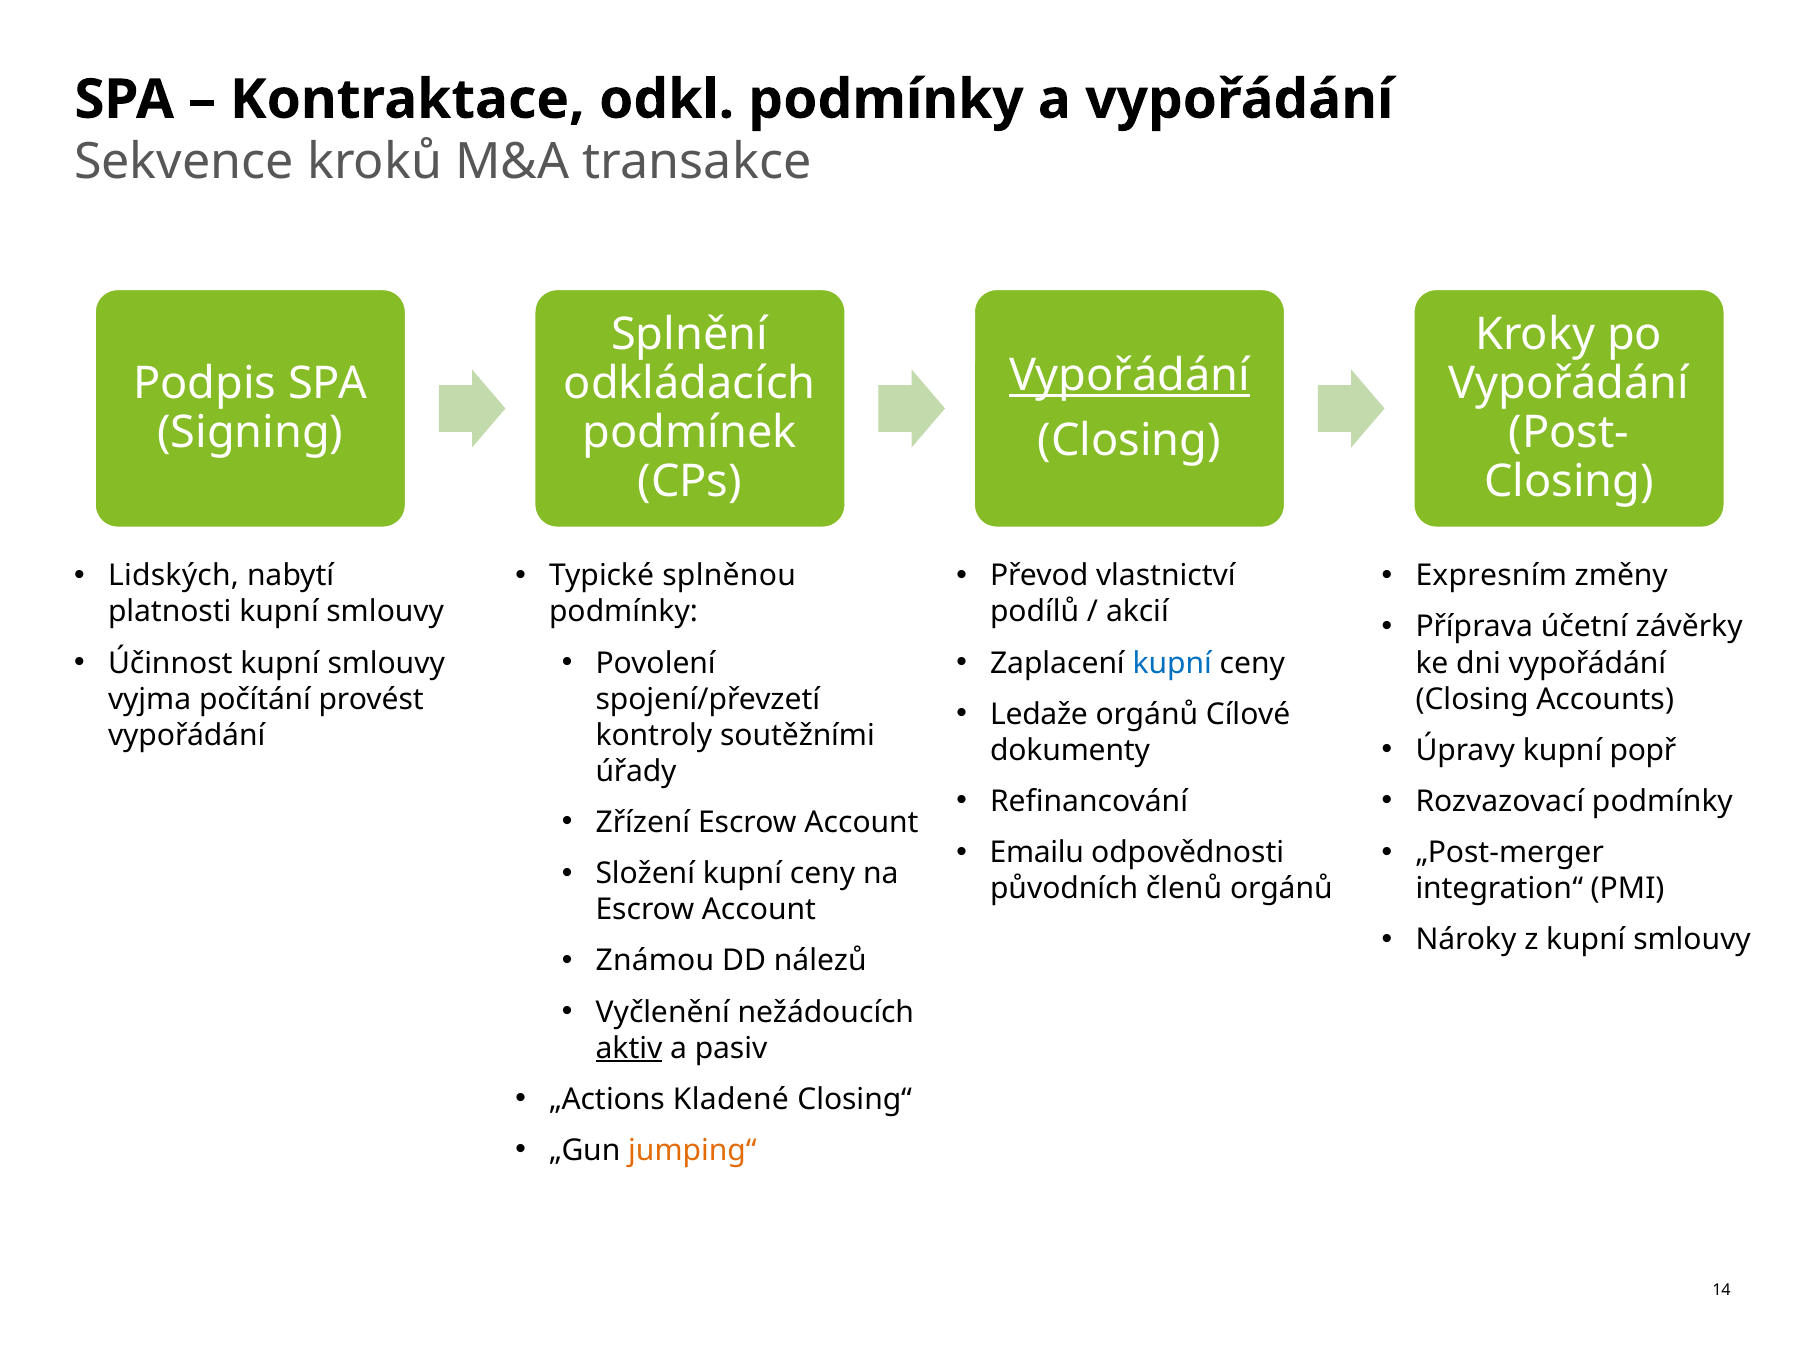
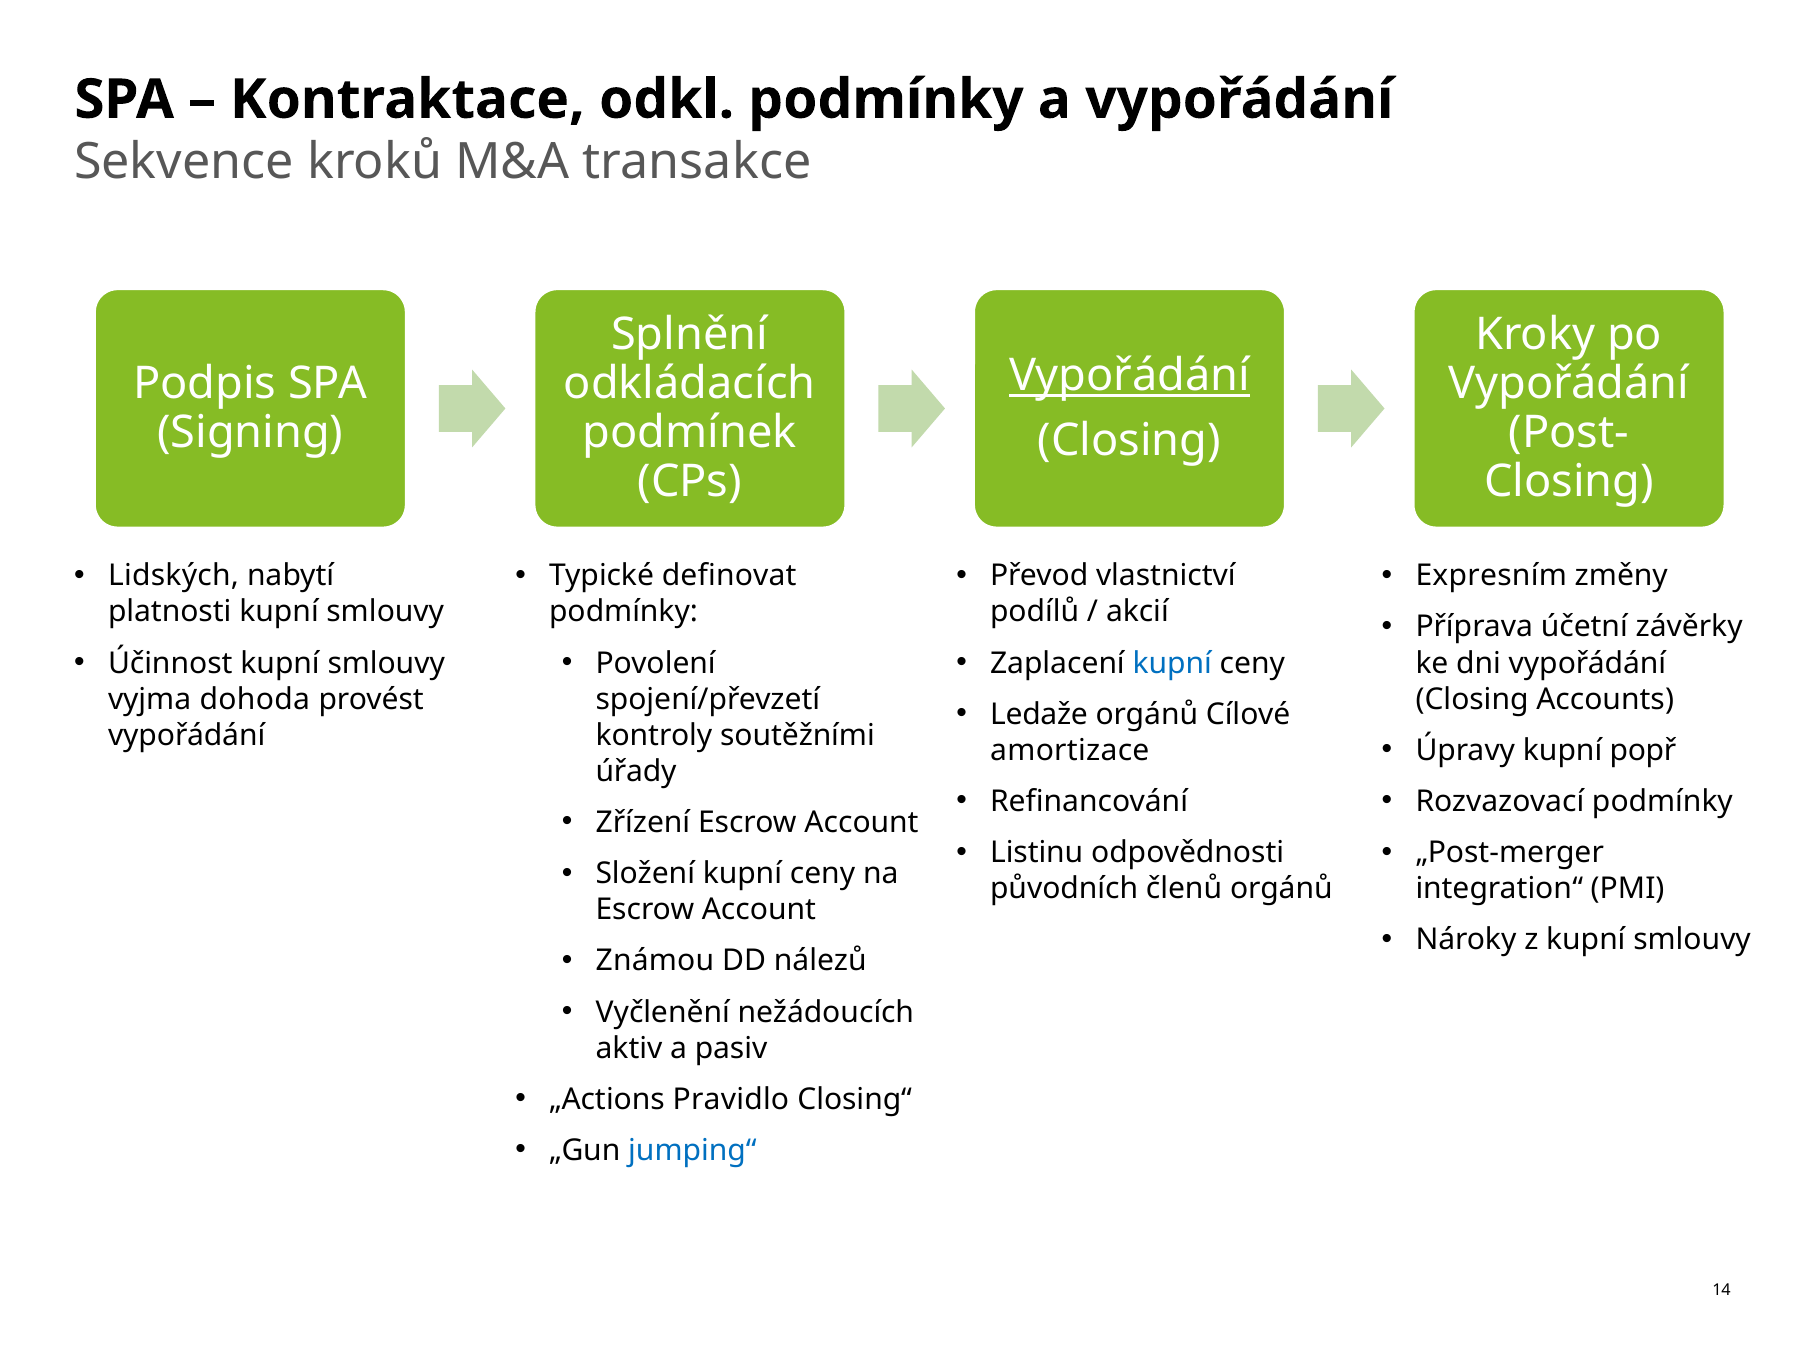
splněnou: splněnou -> definovat (729, 576)
počítání: počítání -> dohoda (255, 699)
dokumenty: dokumenty -> amortizace (1070, 750)
Emailu: Emailu -> Listinu (1037, 853)
aktiv underline: present -> none (629, 1048)
Kladené: Kladené -> Pravidlo (731, 1099)
jumping“ colour: orange -> blue (692, 1150)
